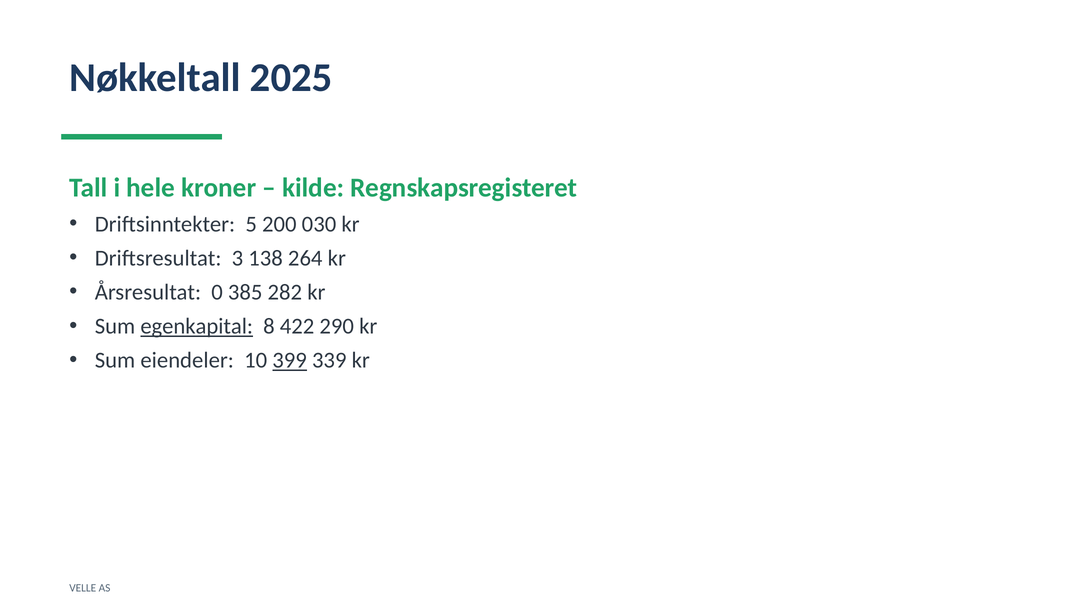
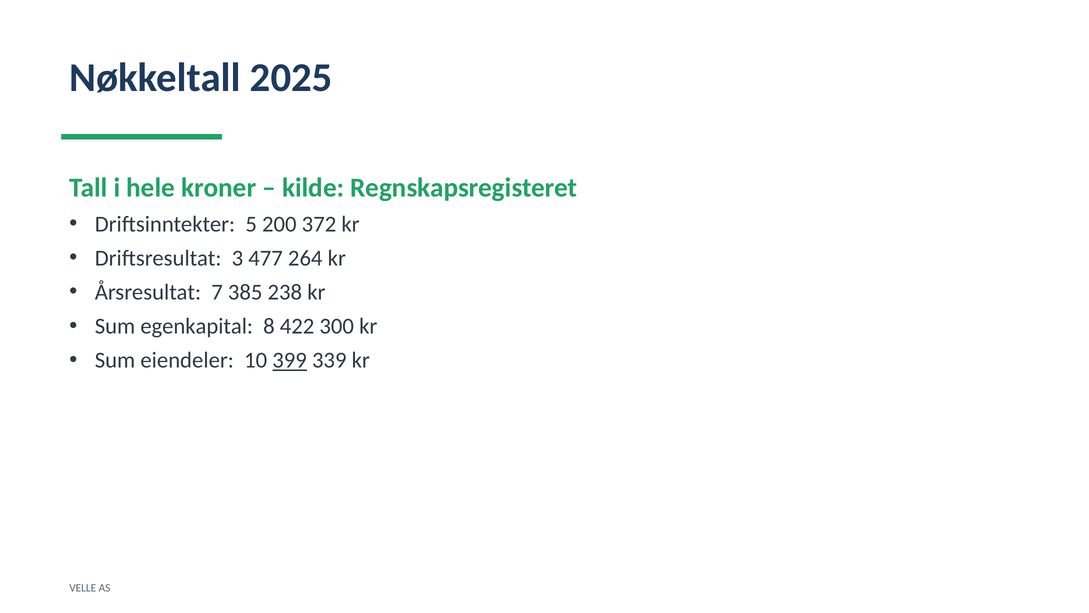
030: 030 -> 372 (319, 224)
138: 138 -> 477 (266, 258)
0: 0 -> 7 (217, 292)
282: 282 -> 238 (285, 292)
egenkapital underline: present -> none (197, 326)
290: 290 -> 300 (337, 326)
